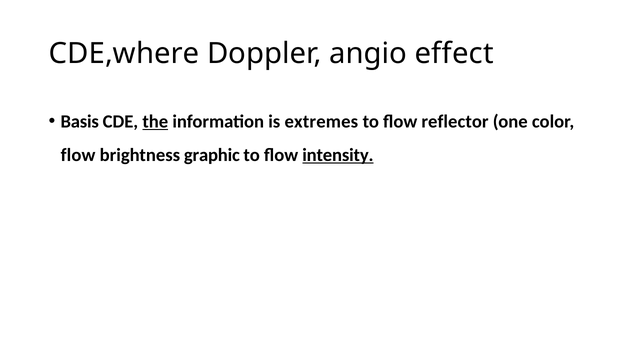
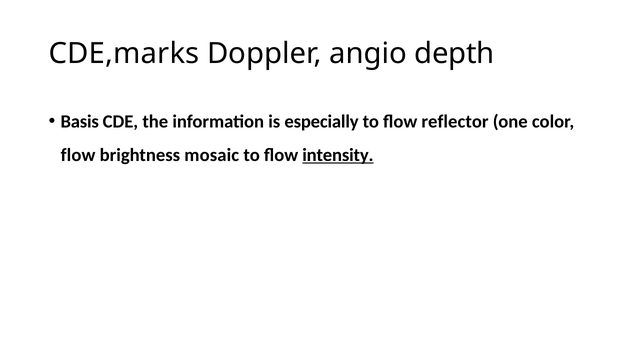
CDE,where: CDE,where -> CDE,marks (124, 54)
effect: effect -> depth (454, 54)
the underline: present -> none (155, 122)
extremes: extremes -> especially (322, 122)
graphic: graphic -> mosaic (212, 155)
